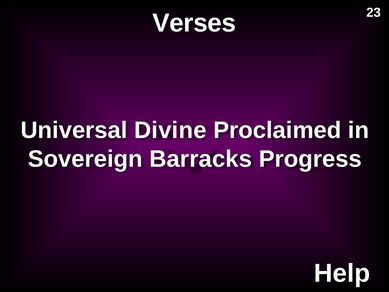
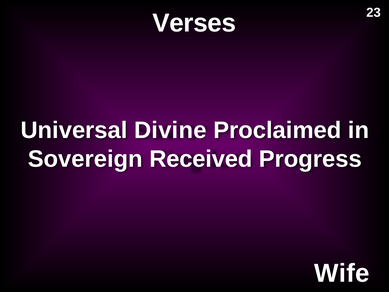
Barracks: Barracks -> Received (201, 159)
Help: Help -> Wife (342, 273)
